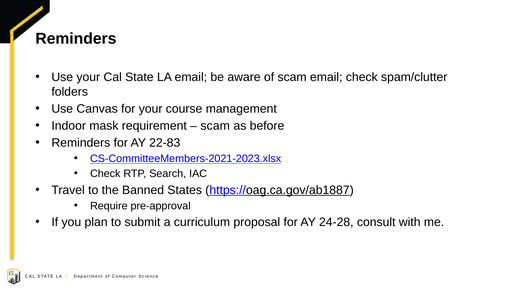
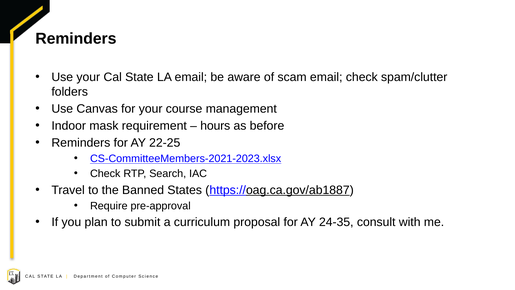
scam: scam -> hours (215, 126)
22-83: 22-83 -> 22-25 (165, 143)
24-28: 24-28 -> 24-35 (336, 222)
